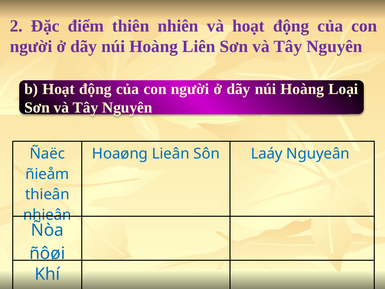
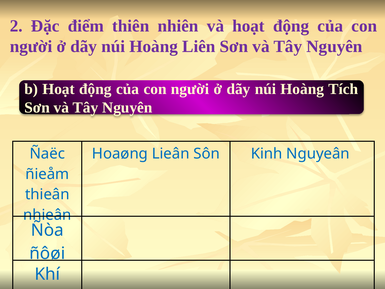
Loại: Loại -> Tích (343, 89)
Laáy: Laáy -> Kinh (267, 154)
